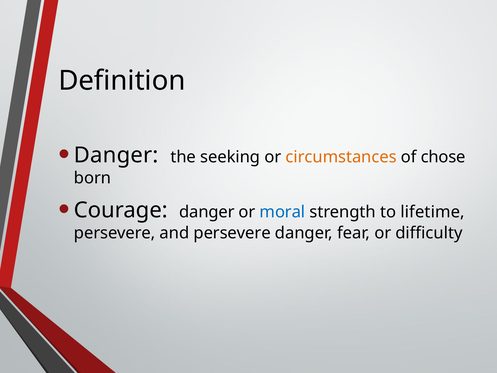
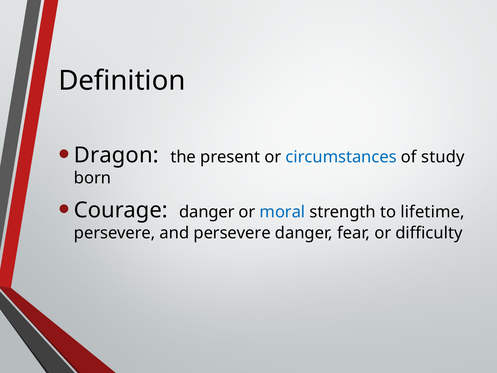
Danger: Danger -> Dragon (116, 155)
seeking: seeking -> present (230, 157)
circumstances colour: orange -> blue (341, 157)
chose: chose -> study (443, 157)
